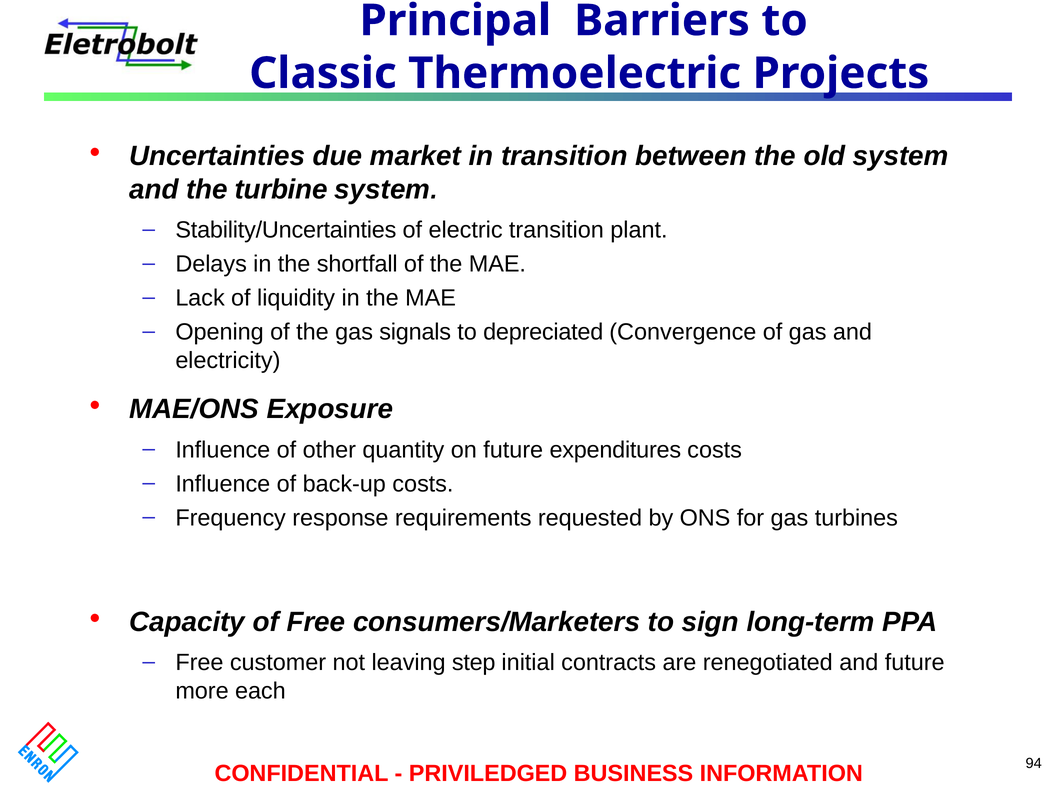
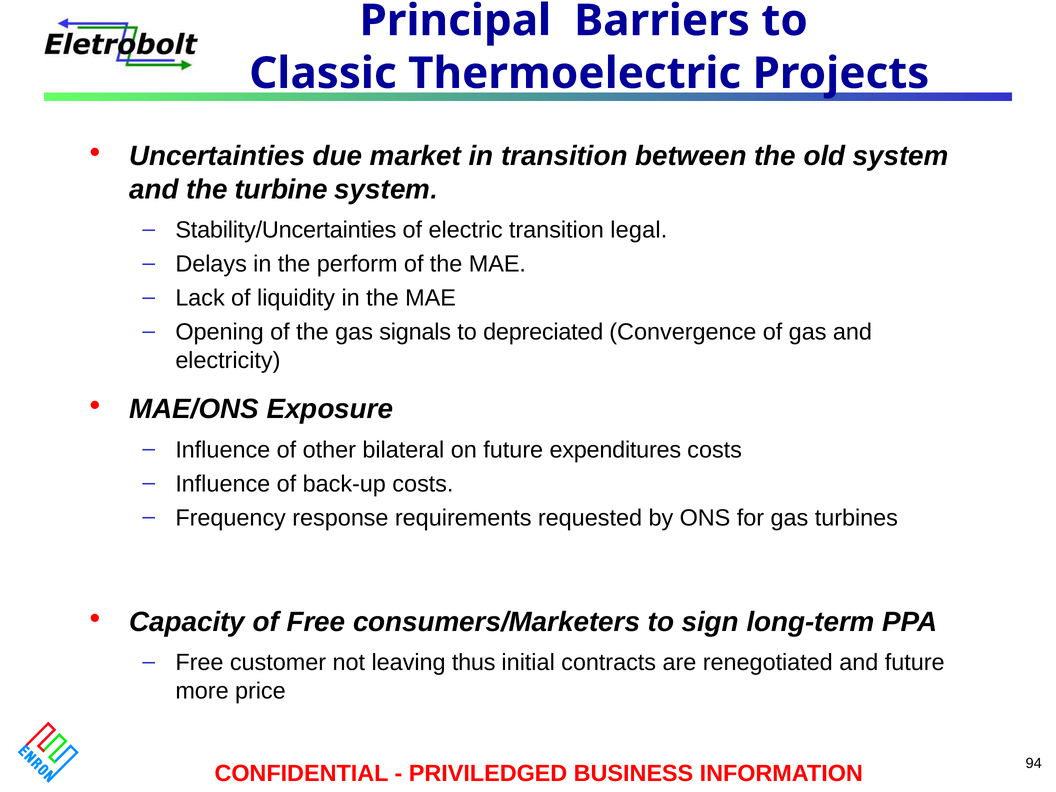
plant: plant -> legal (639, 230)
shortfall: shortfall -> perform (357, 264)
quantity: quantity -> bilateral (403, 450)
step: step -> thus (474, 663)
each: each -> price (260, 691)
